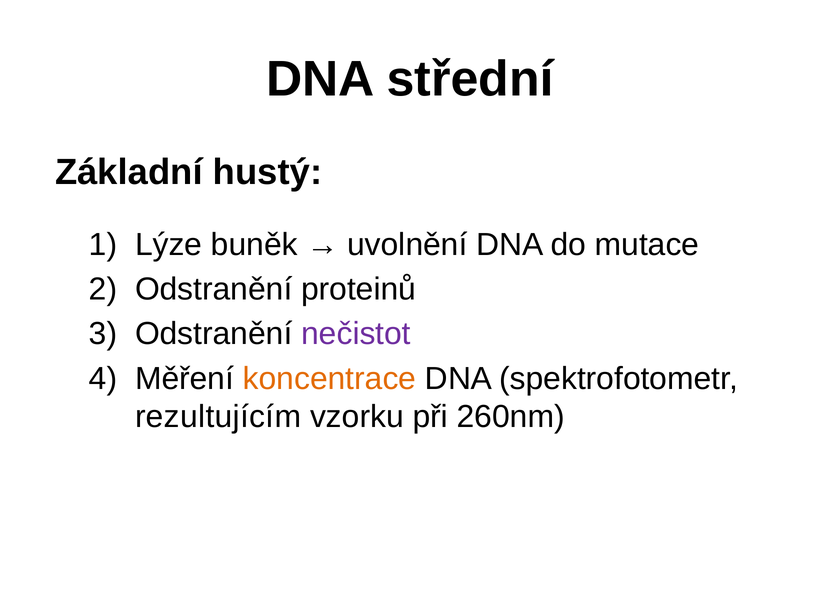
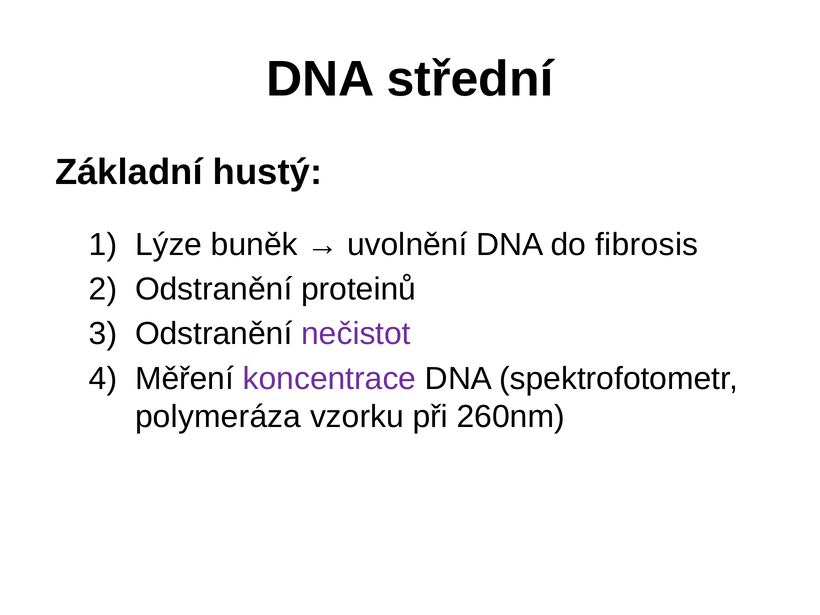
mutace: mutace -> fibrosis (647, 245)
koncentrace colour: orange -> purple (329, 379)
rezultujícím: rezultujícím -> polymeráza (218, 417)
